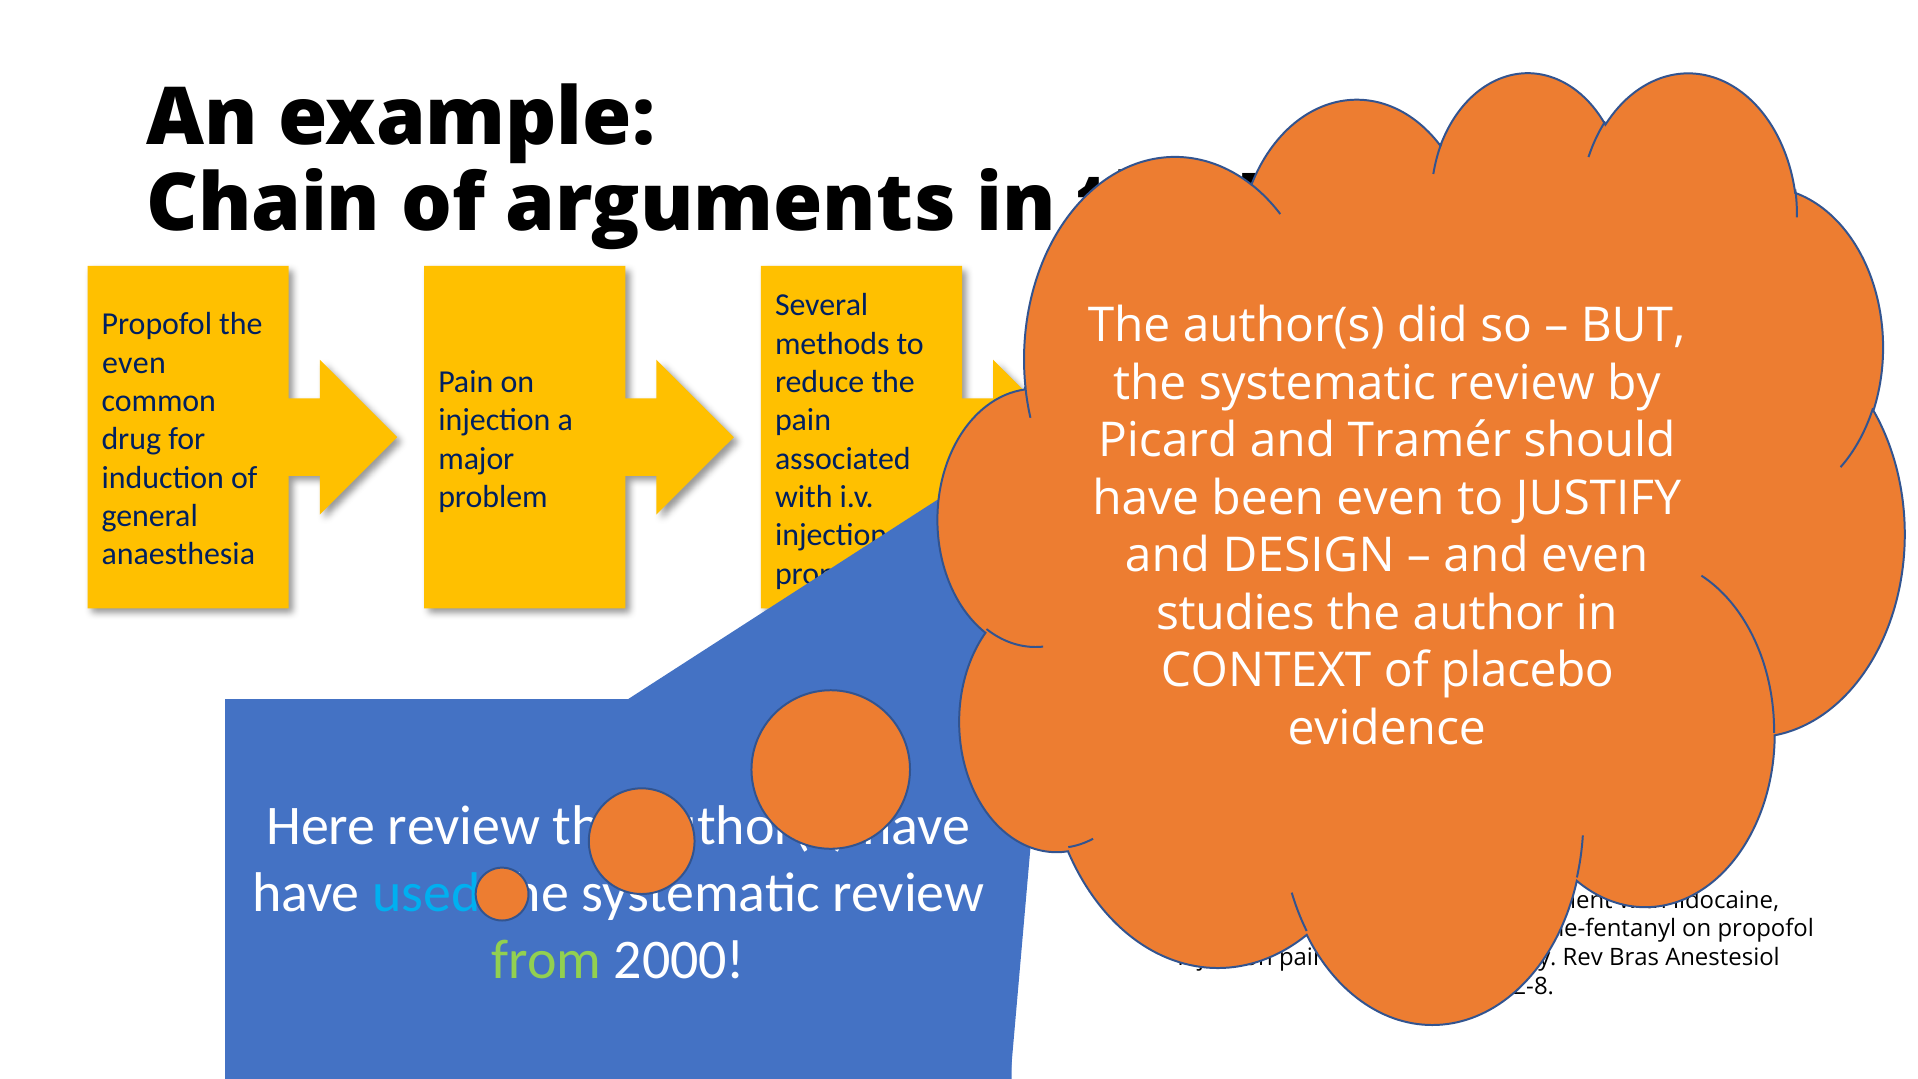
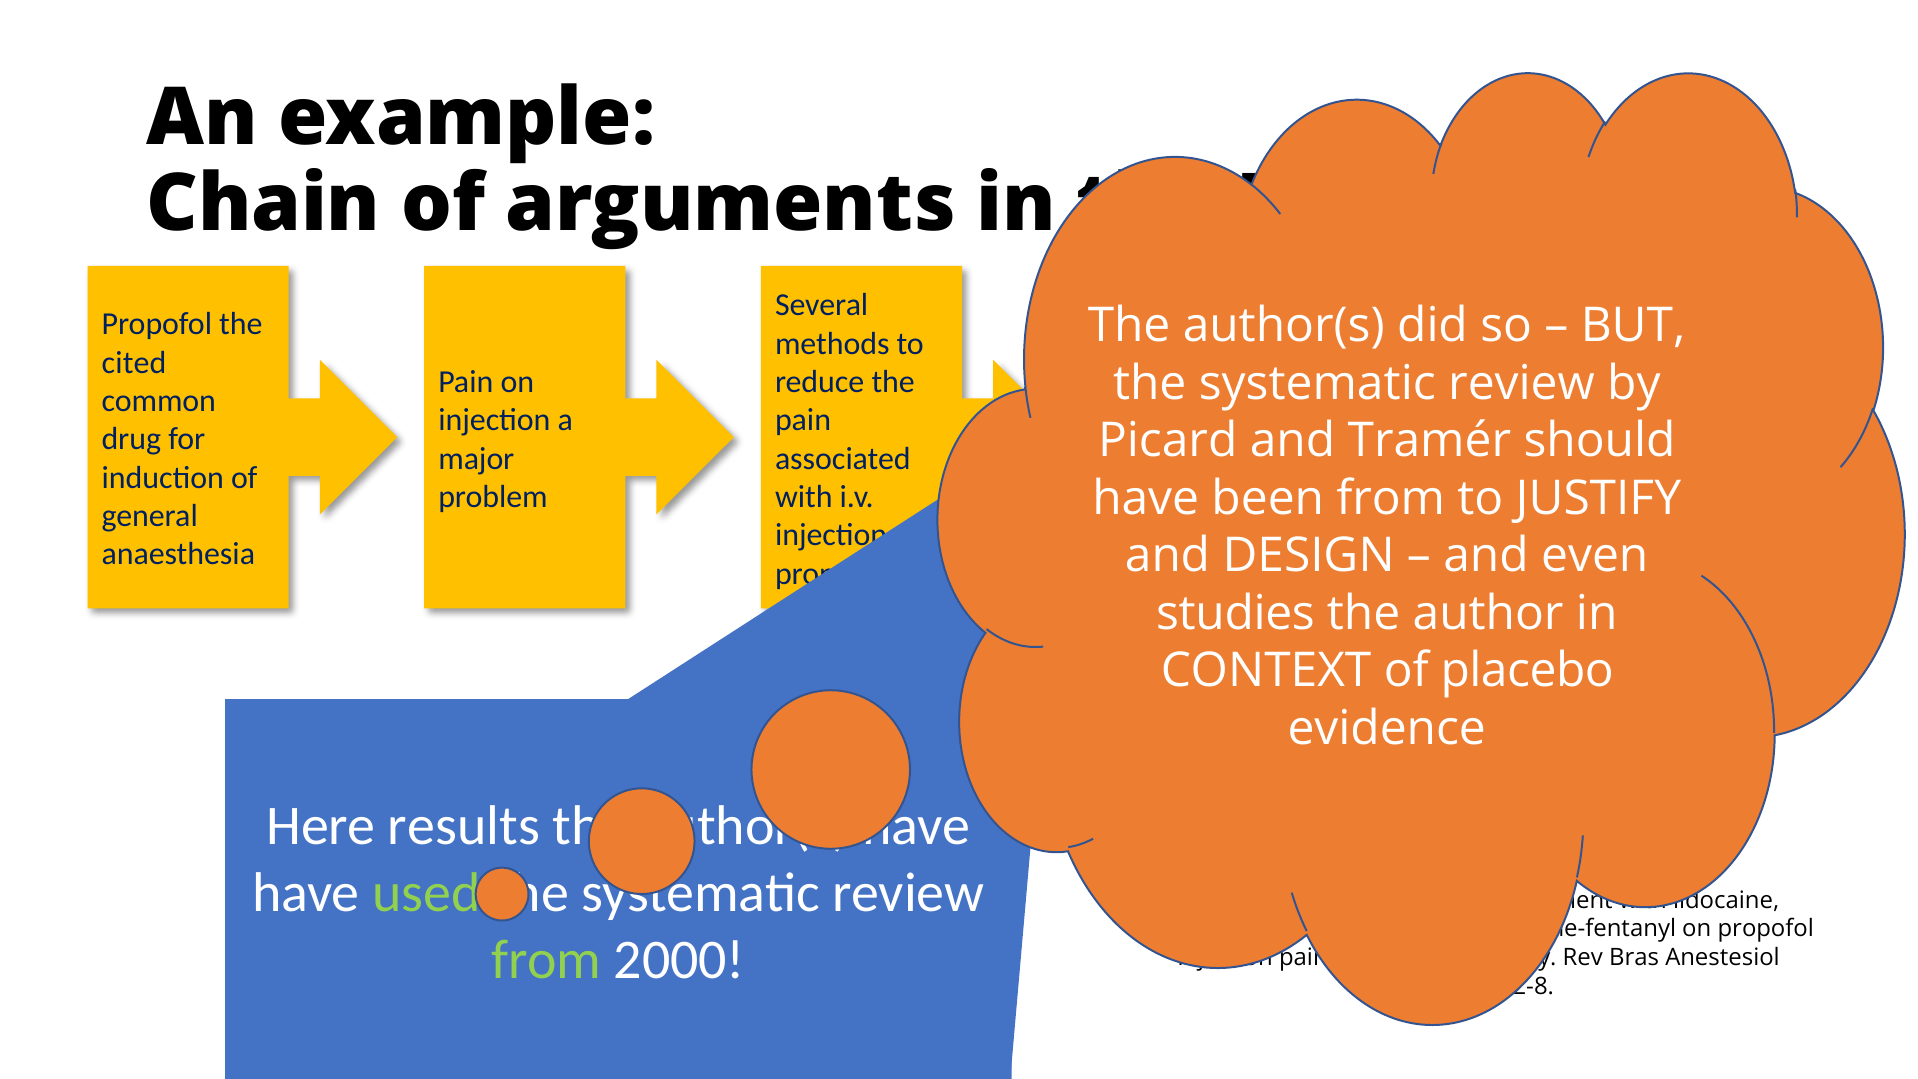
even: even -> cited (134, 363)
even: even -> from (1391, 498)
Here review: review -> results (464, 826)
used colour: light blue -> light green (426, 893)
